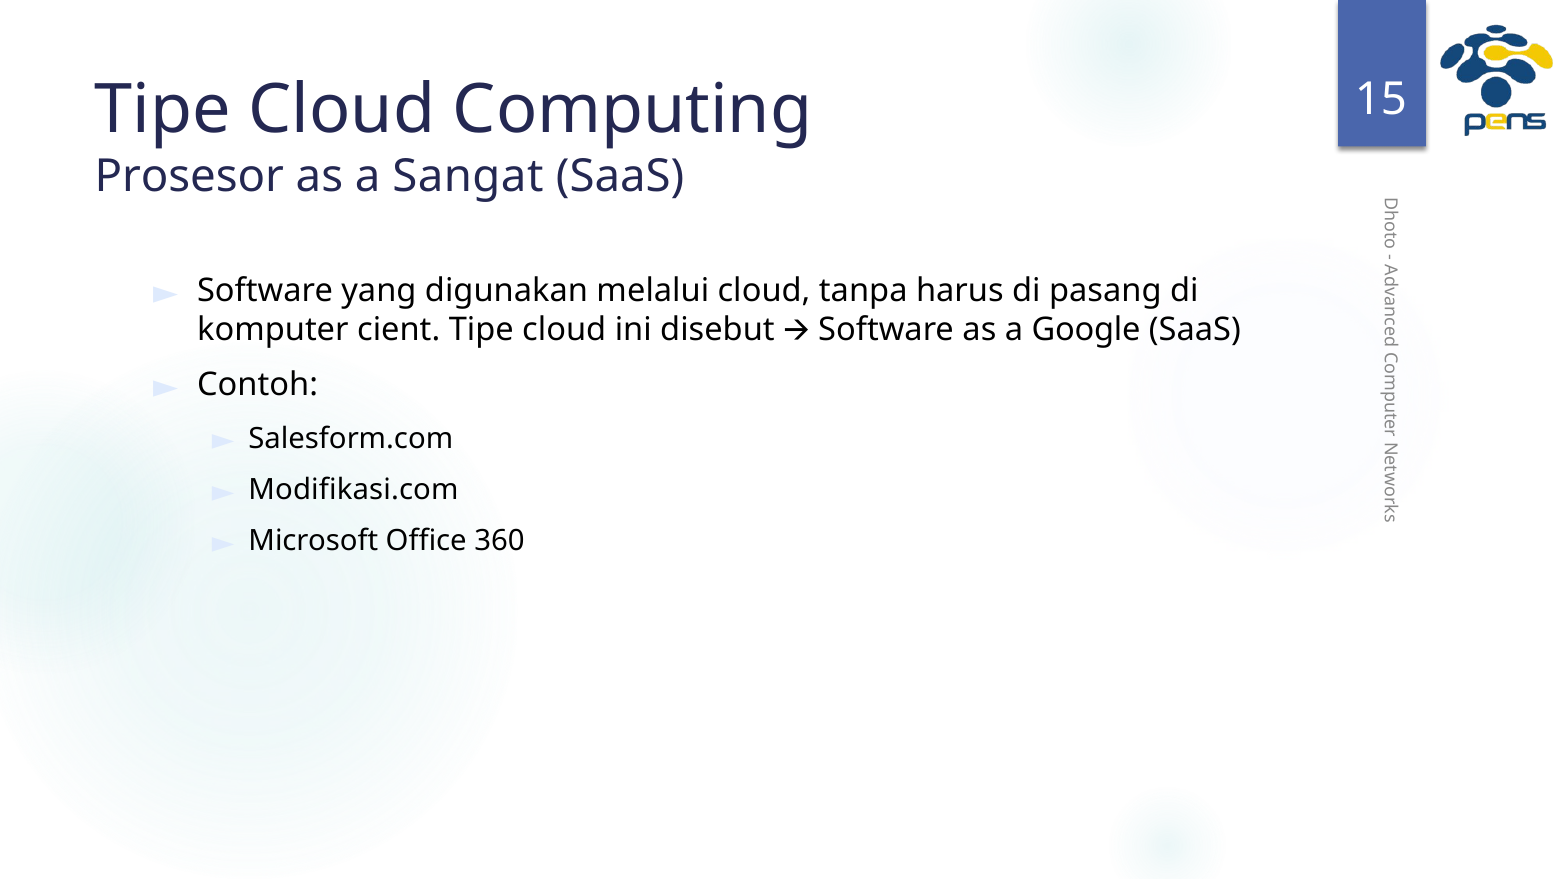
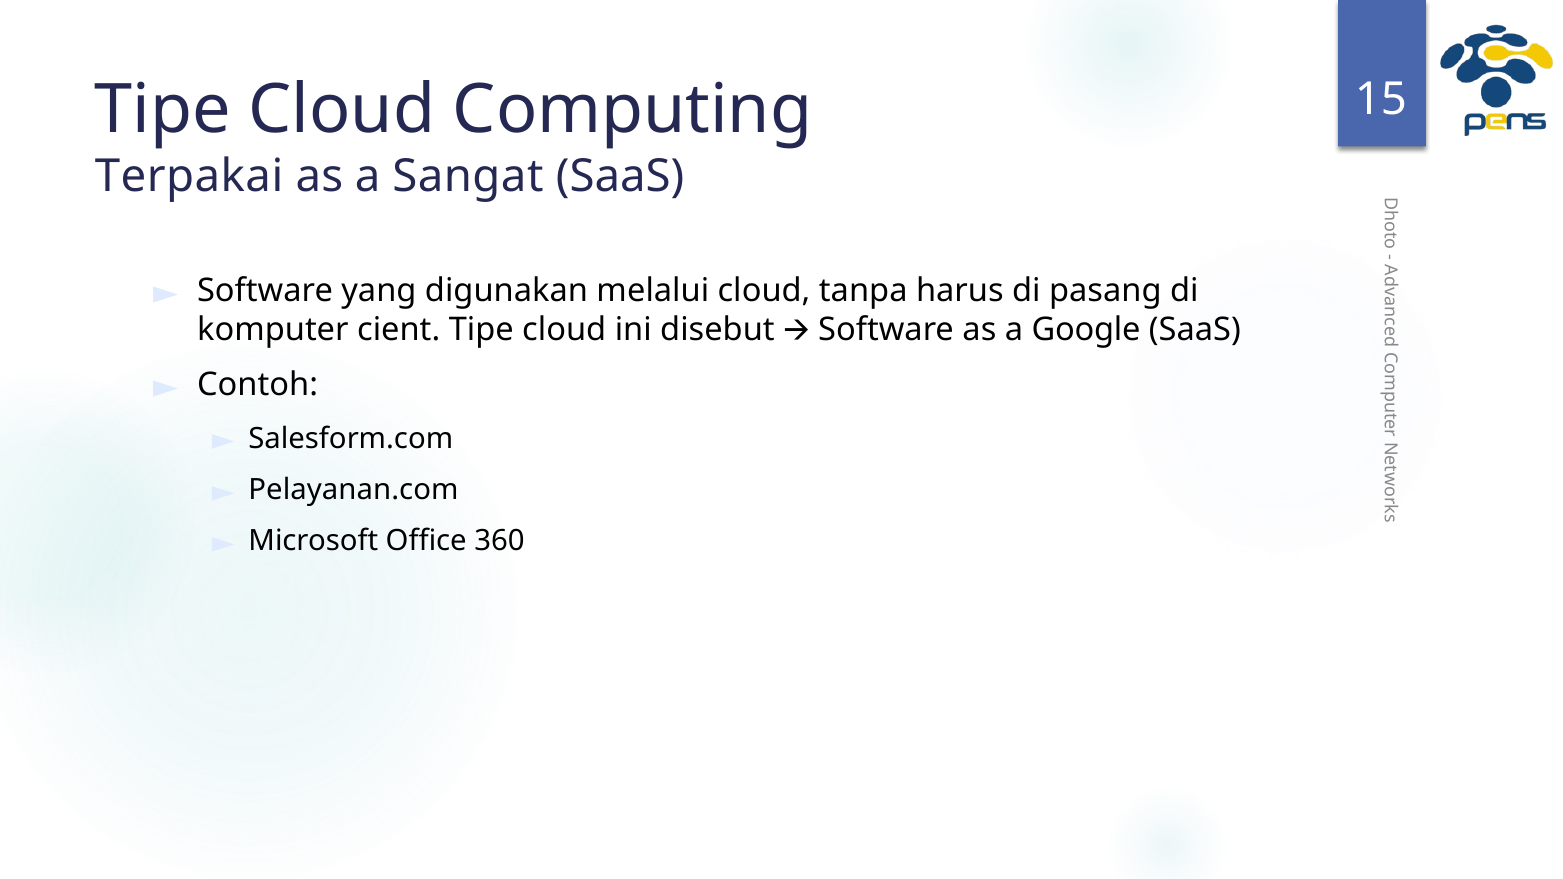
Prosesor: Prosesor -> Terpakai (189, 176)
Modifikasi.com: Modifikasi.com -> Pelayanan.com (353, 490)
